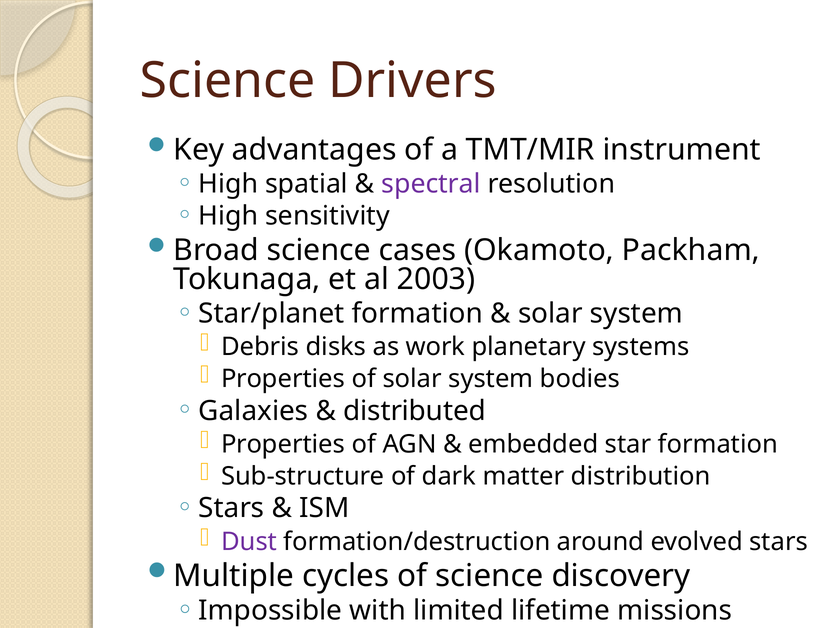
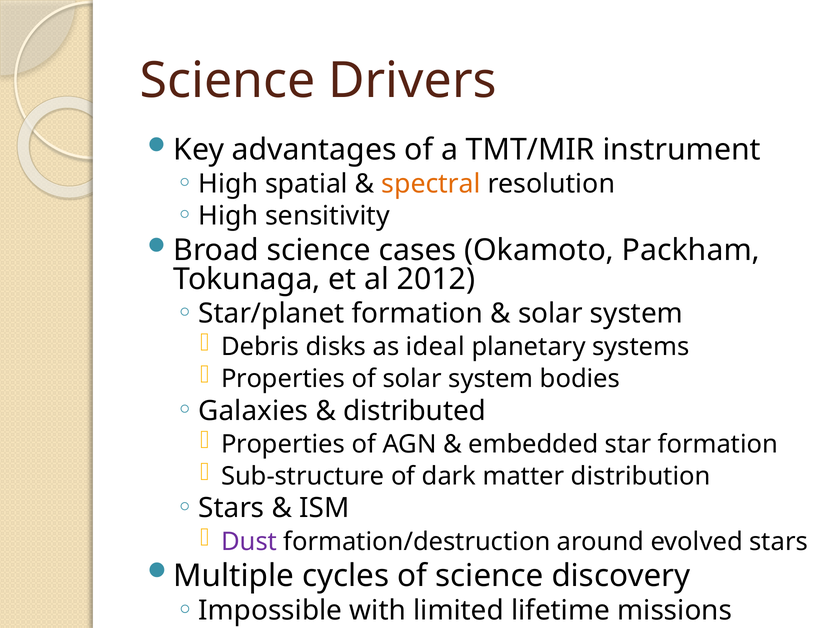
spectral colour: purple -> orange (431, 184)
2003: 2003 -> 2012 (436, 279)
work: work -> ideal (435, 347)
